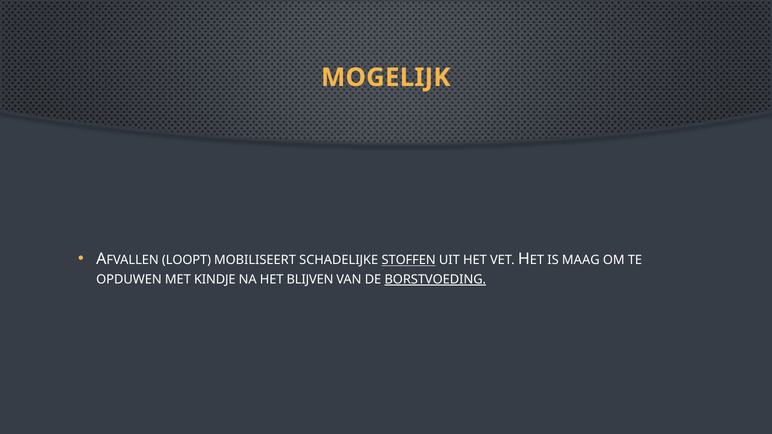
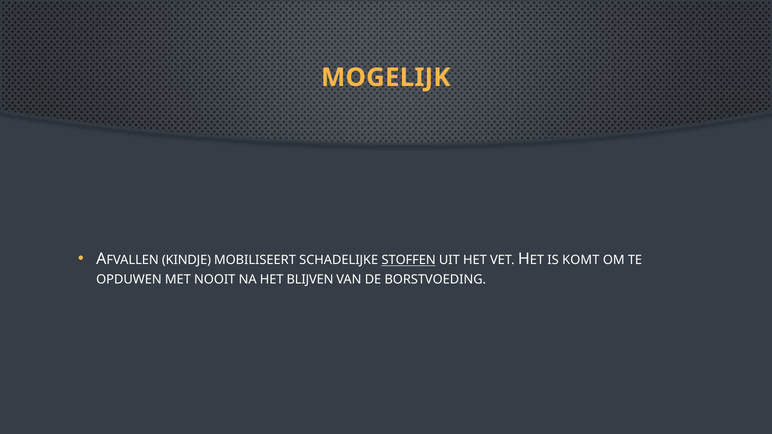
LOOPT: LOOPT -> KINDJE (187, 260)
MAAG: MAAG -> KOMT (581, 260)
KINDJE: KINDJE -> NOOIT (215, 280)
BORSTVOEDING underline: present -> none (435, 280)
